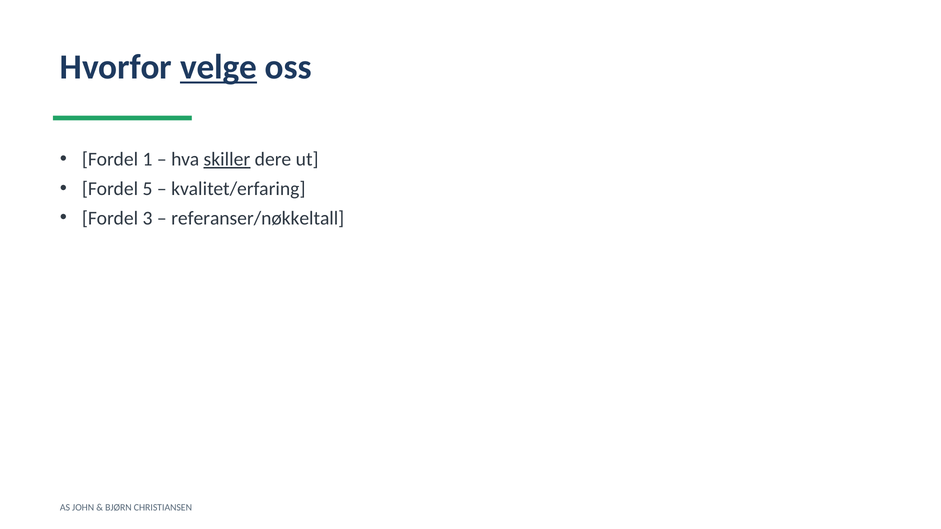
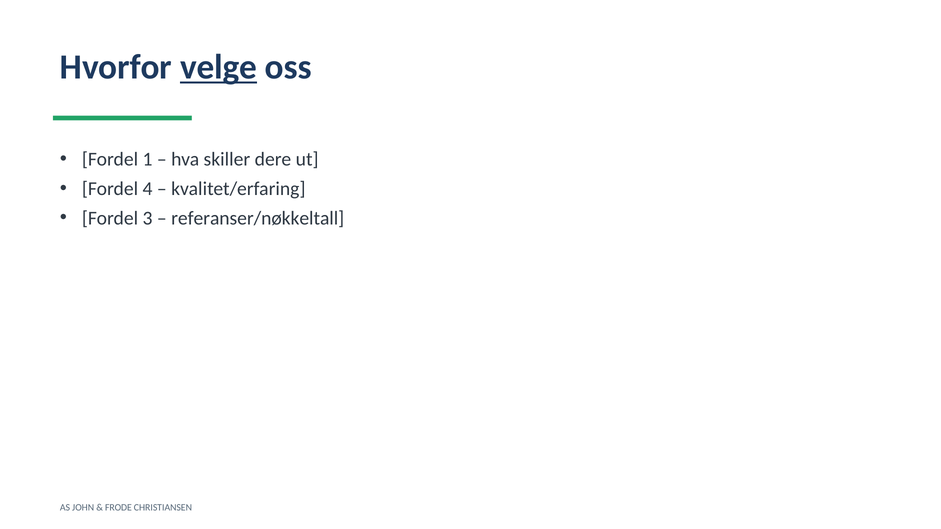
skiller underline: present -> none (227, 159)
5: 5 -> 4 (148, 189)
BJØRN: BJØRN -> FRODE (118, 508)
